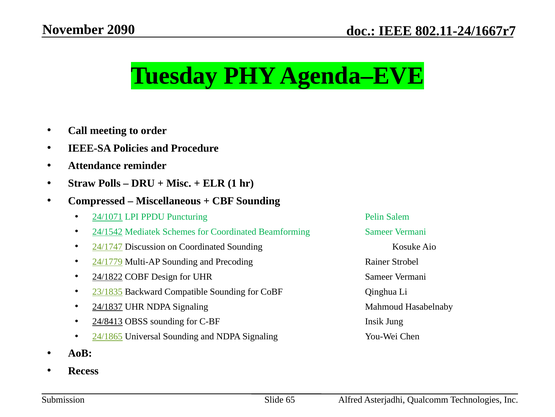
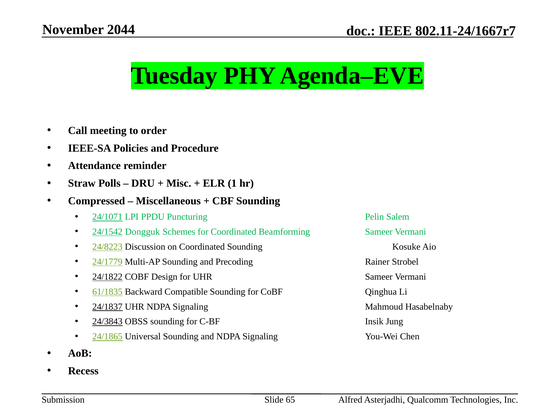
2090: 2090 -> 2044 (121, 29)
Mediatek: Mediatek -> Dongguk (143, 231)
24/1747: 24/1747 -> 24/8223 (107, 246)
23/1835: 23/1835 -> 61/1835 (107, 291)
24/8413: 24/8413 -> 24/3843 (107, 321)
